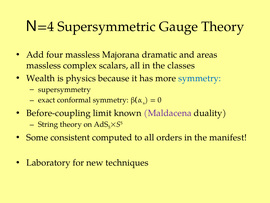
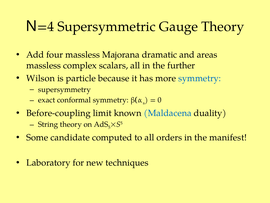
classes: classes -> further (181, 65)
Wealth: Wealth -> Wilson (41, 78)
physics: physics -> particle (81, 78)
Maldacena colour: purple -> blue (168, 113)
consistent: consistent -> candidate (70, 137)
